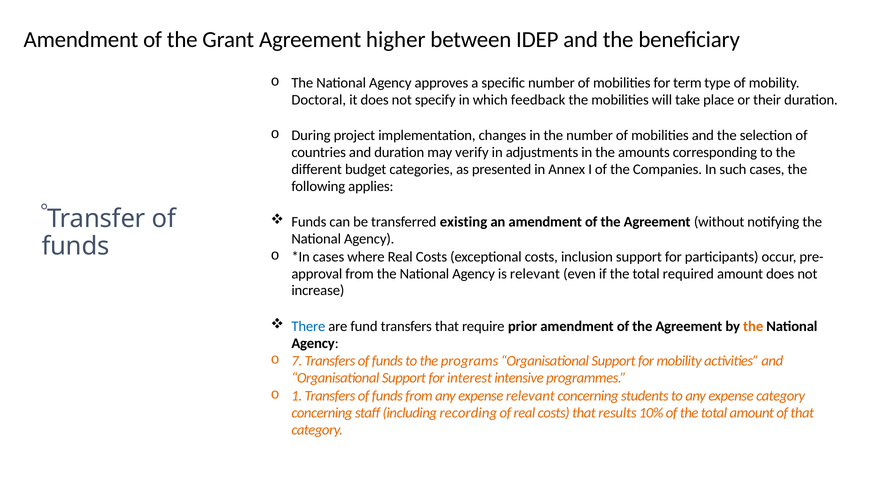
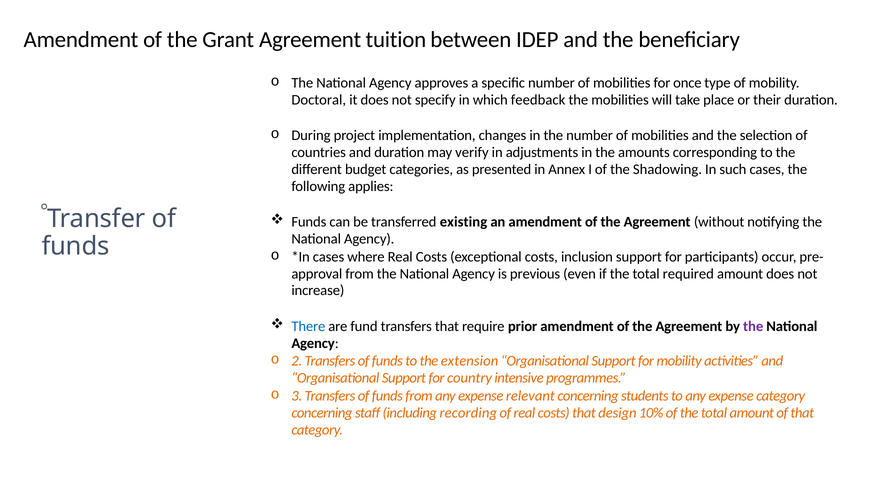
higher: higher -> tuition (396, 40)
term: term -> once (687, 83)
Companies: Companies -> Shadowing (667, 169)
is relevant: relevant -> previous (535, 273)
the colour: orange -> purple (753, 326)
7: 7 -> 2 (297, 361)
programs: programs -> extension (470, 361)
interest: interest -> country (469, 378)
1: 1 -> 3 (297, 396)
results: results -> design (617, 412)
